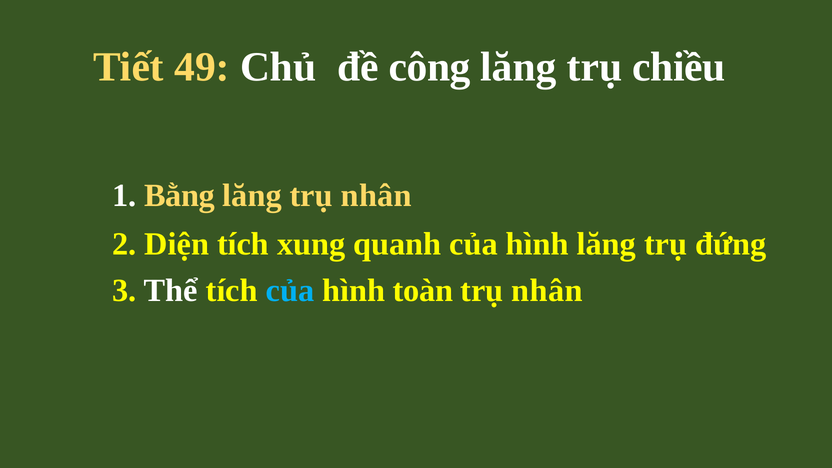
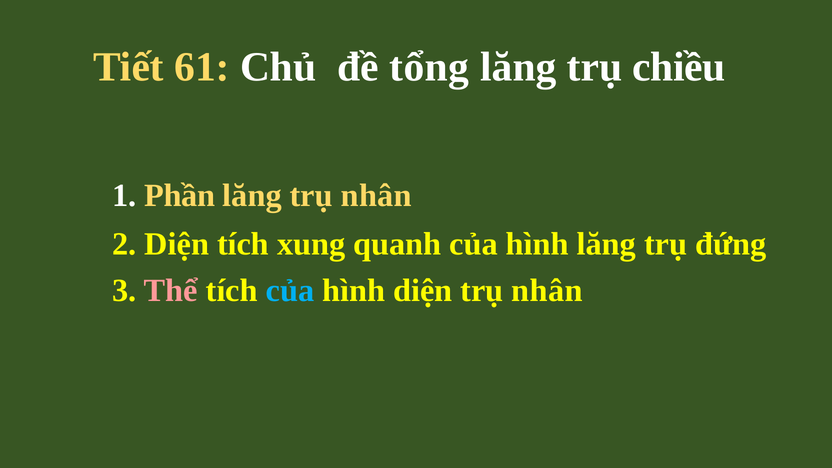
49: 49 -> 61 (202, 67)
công: công -> tổng (429, 67)
Bằng: Bằng -> Phần (180, 196)
Thể colour: white -> pink (171, 291)
hình toàn: toàn -> diện (423, 291)
